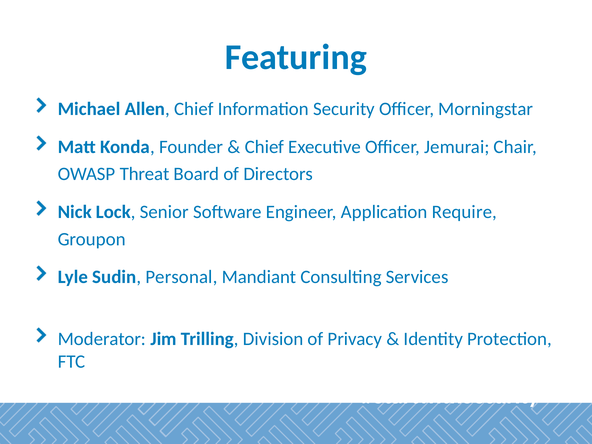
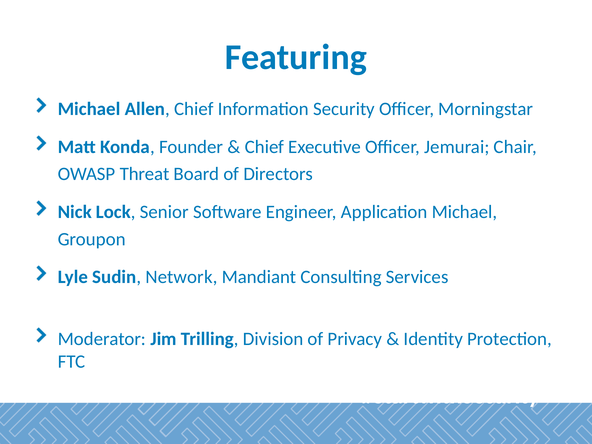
Application Require: Require -> Michael (464, 212)
Personal: Personal -> Network (181, 277)
